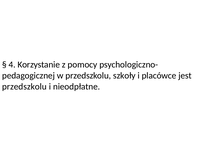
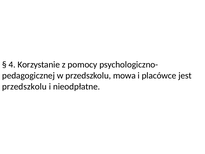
szkoły: szkoły -> mowa (124, 75)
